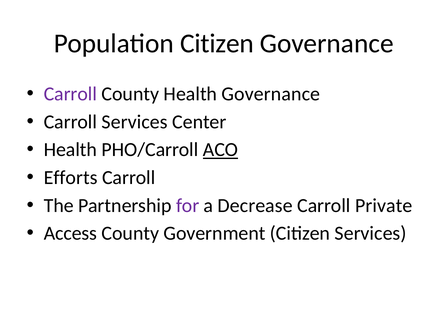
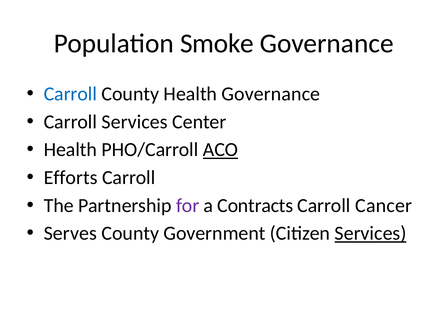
Population Citizen: Citizen -> Smoke (217, 43)
Carroll colour: purple -> blue (70, 94)
Decrease: Decrease -> Contracts (255, 206)
Private: Private -> Cancer (384, 206)
Access: Access -> Serves (70, 233)
Services underline: none -> present (371, 233)
